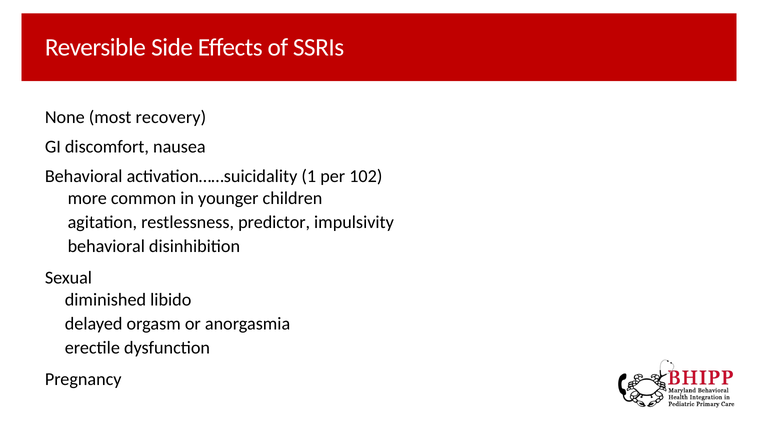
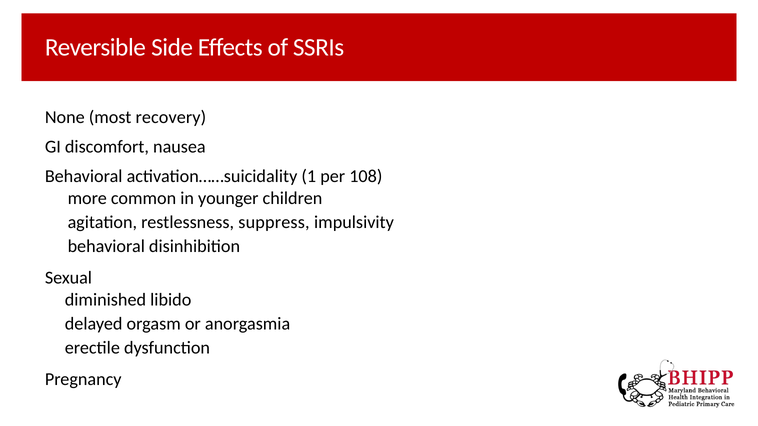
102: 102 -> 108 (366, 176)
predictor: predictor -> suppress (274, 222)
